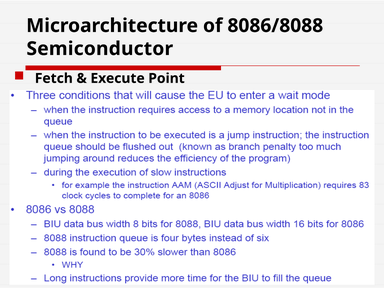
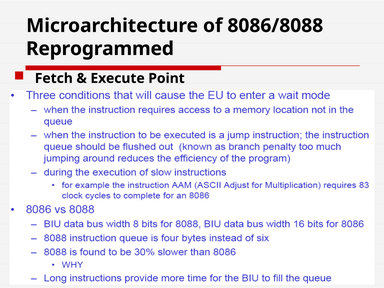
Semiconductor: Semiconductor -> Reprogrammed (100, 49)
